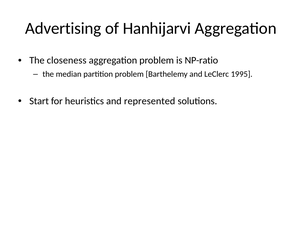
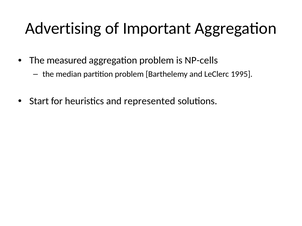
Hanhijarvi: Hanhijarvi -> Important (157, 28)
closeness: closeness -> measured (67, 61)
NP-ratio: NP-ratio -> NP-cells (201, 61)
